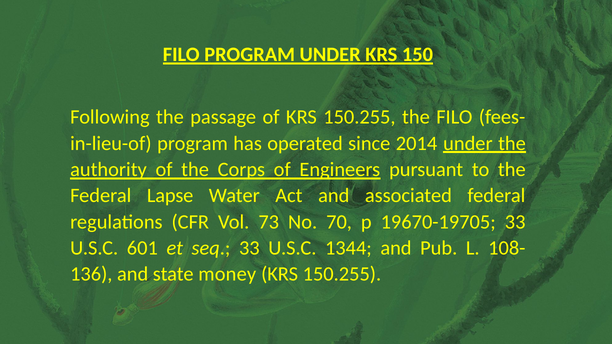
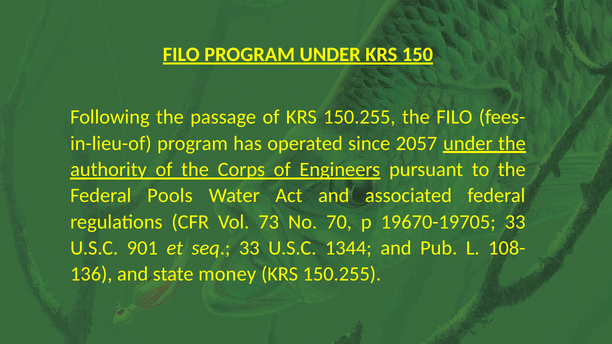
2014: 2014 -> 2057 (417, 143)
Lapse: Lapse -> Pools (170, 196)
601: 601 -> 901 (142, 248)
